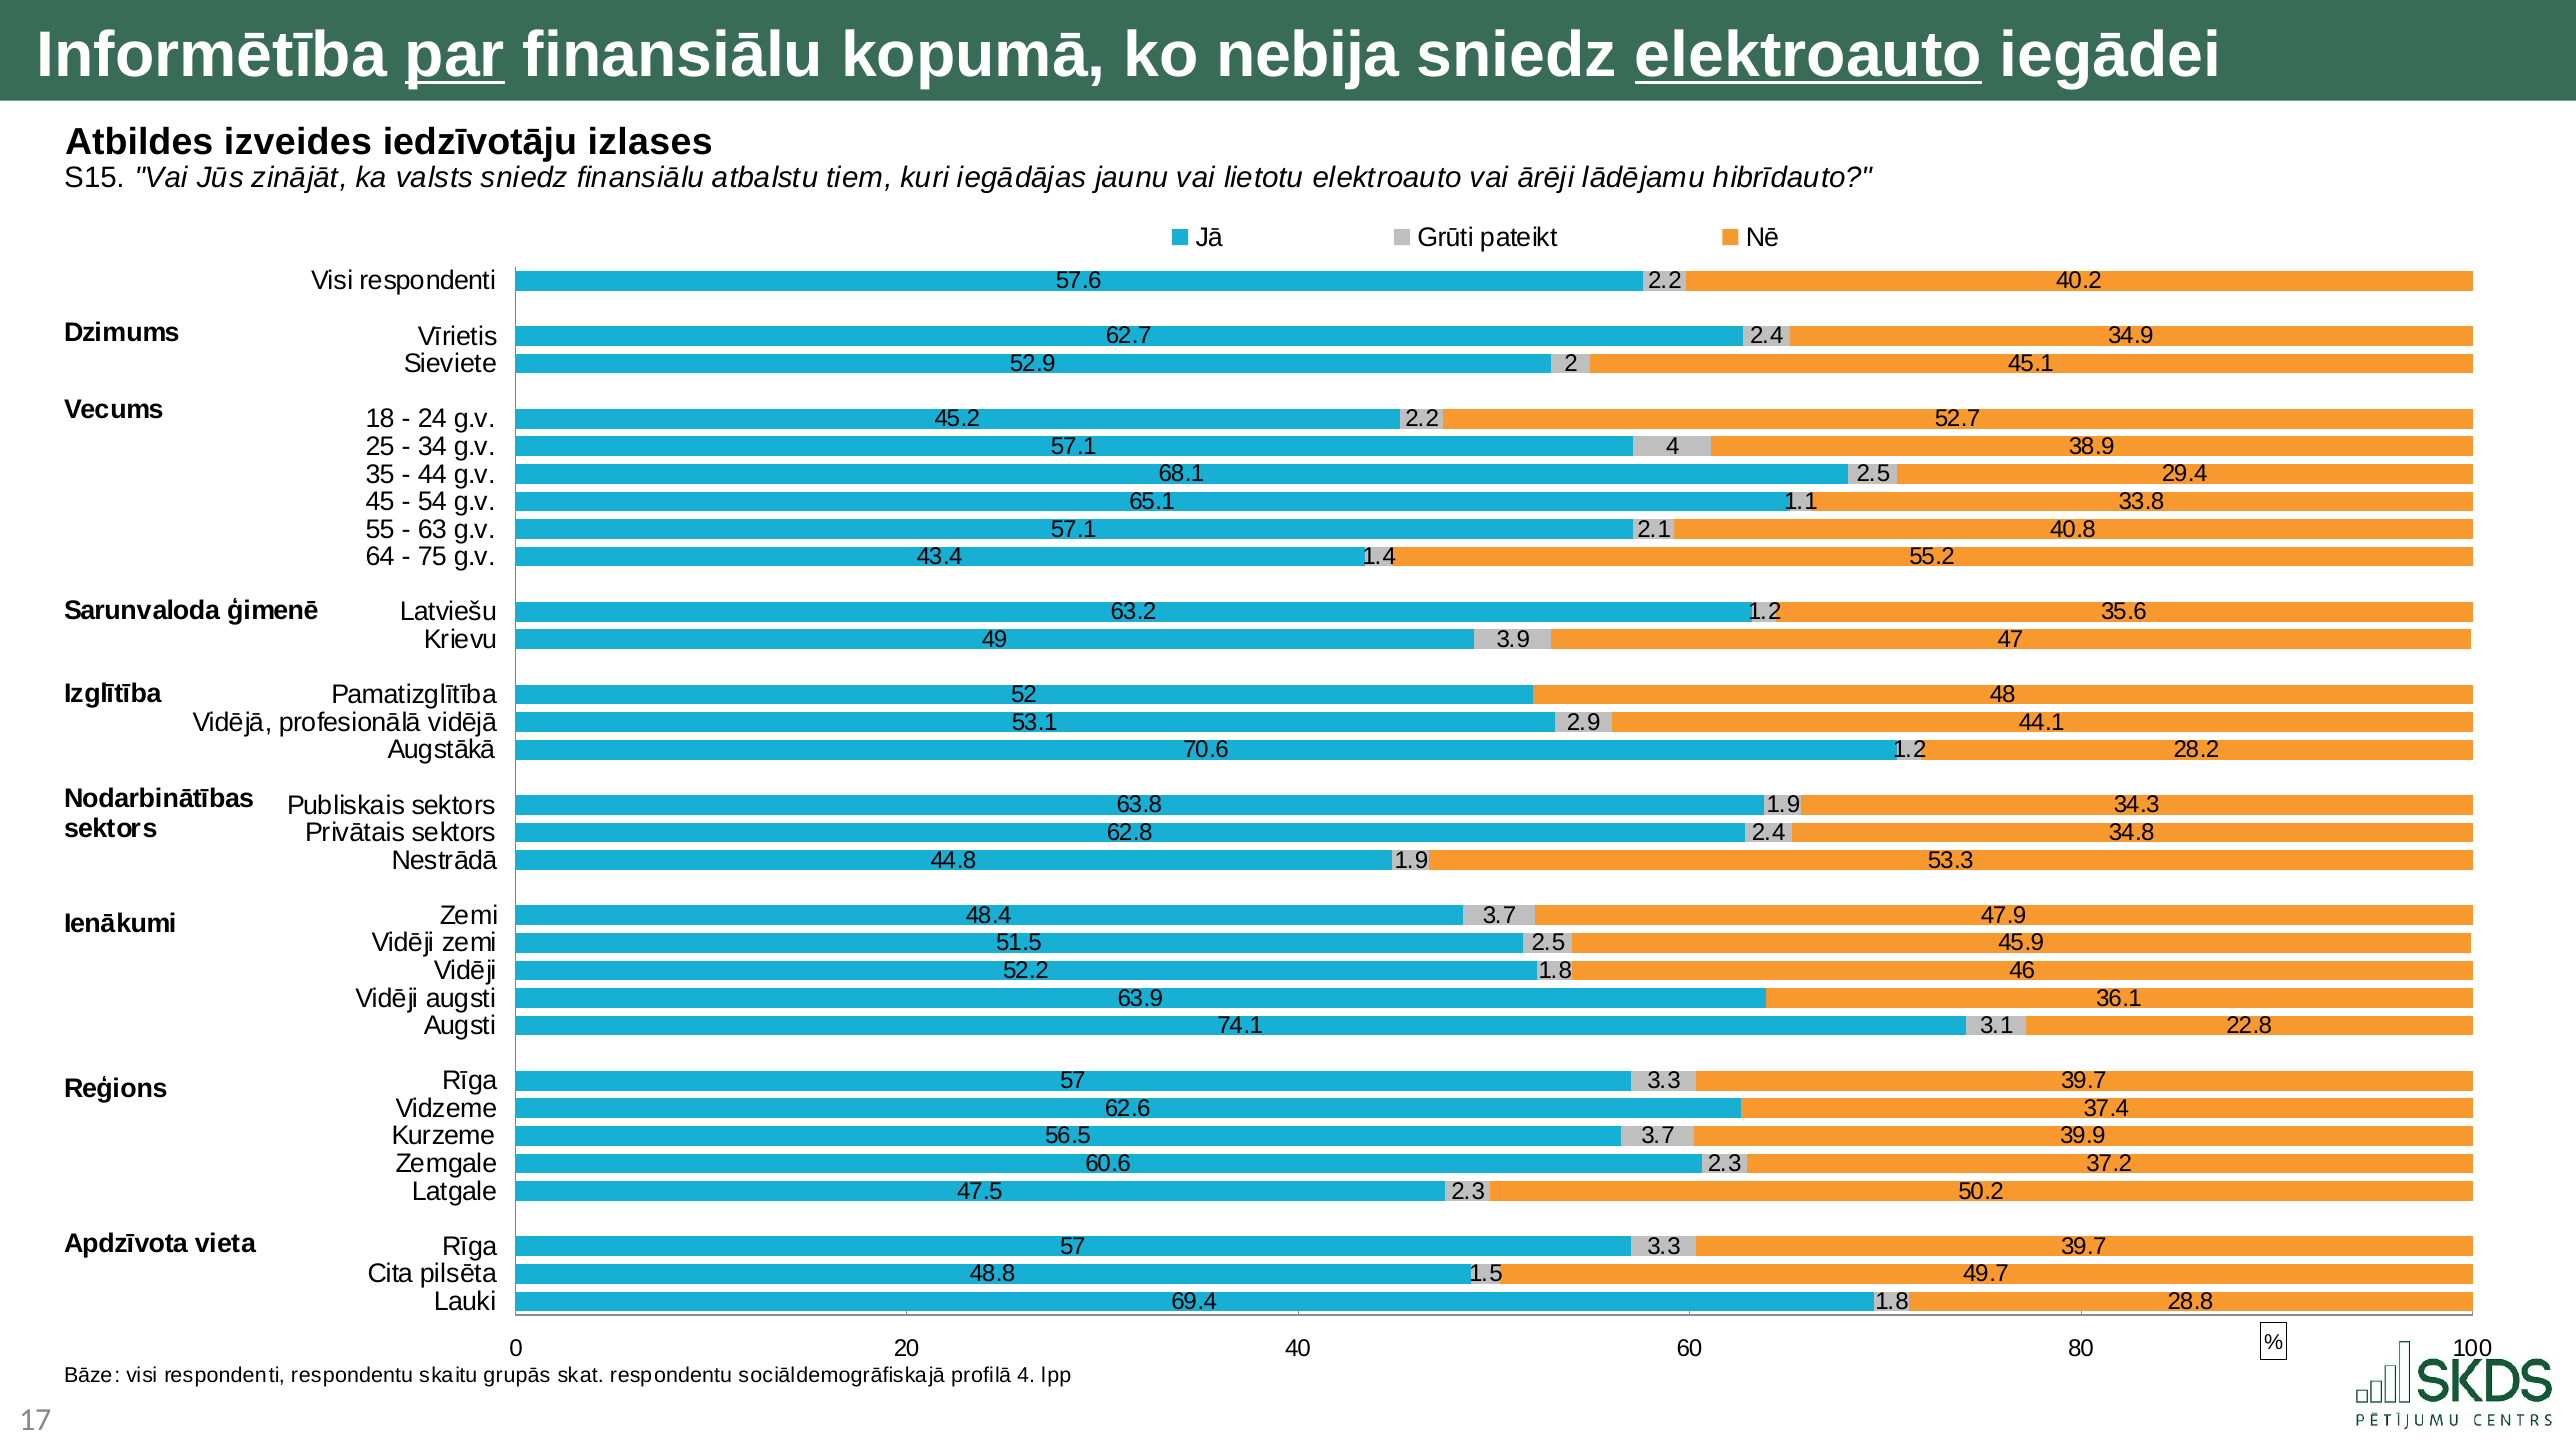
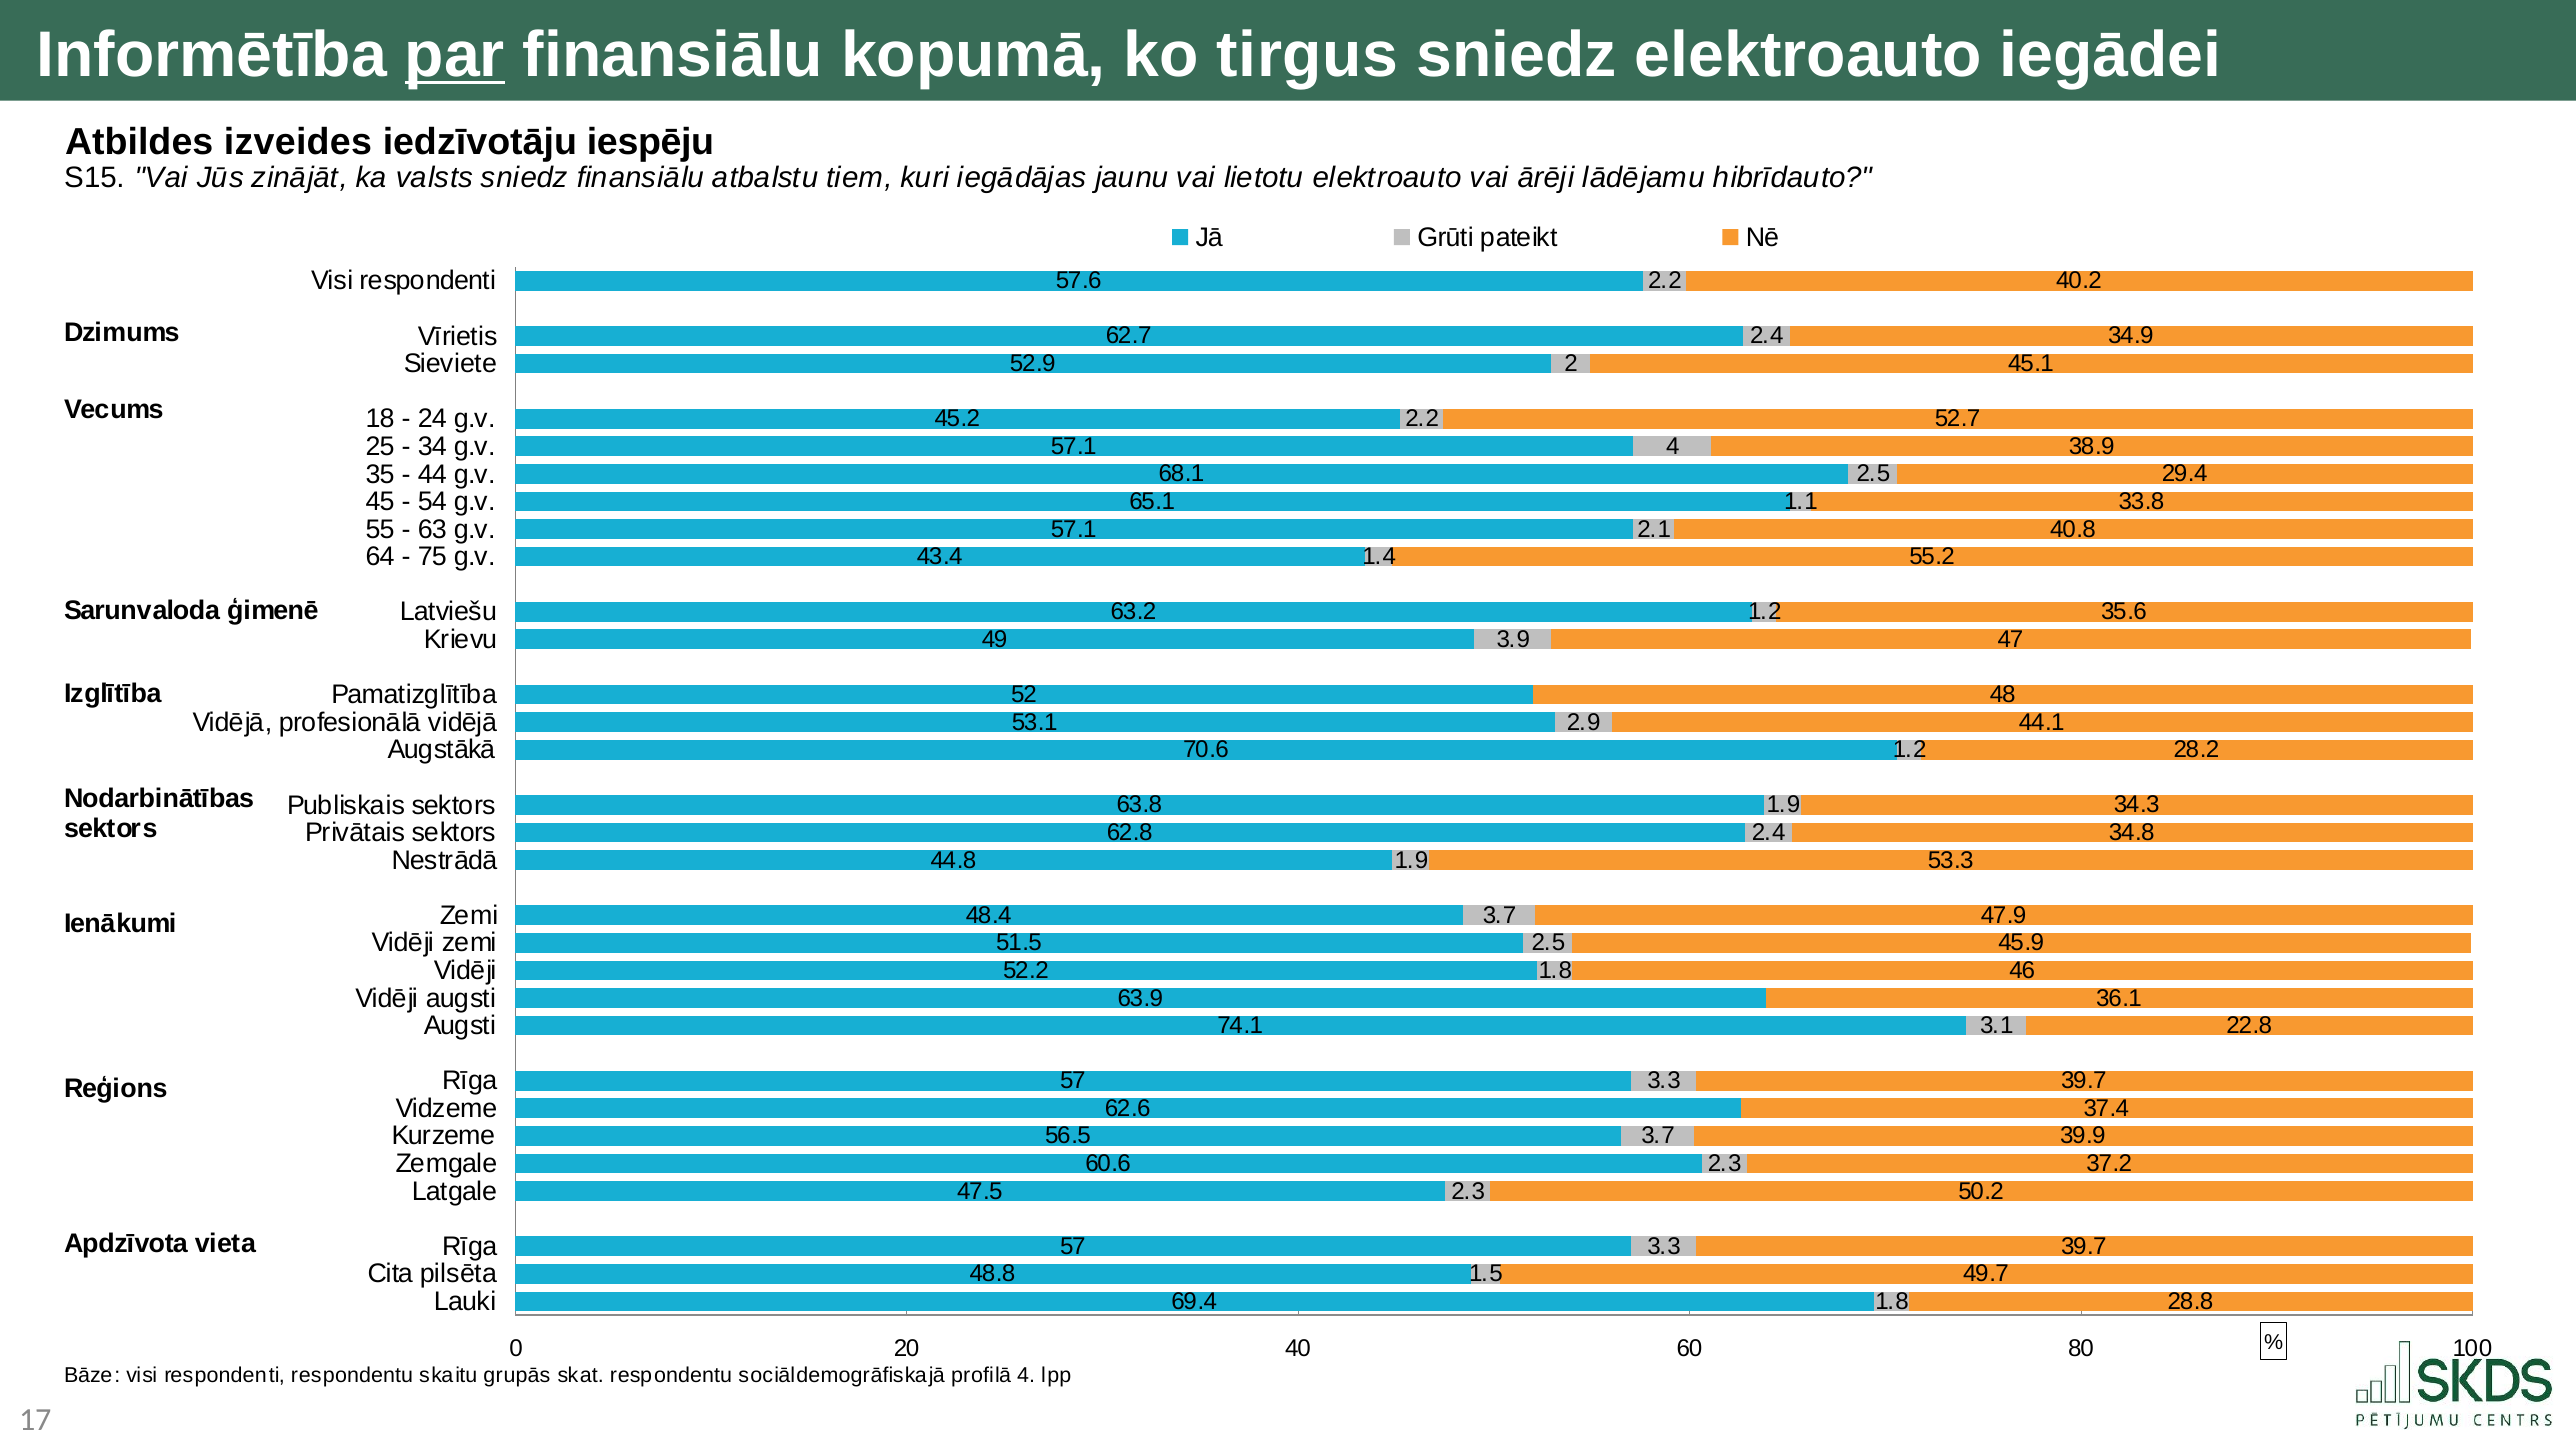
nebija: nebija -> tirgus (1307, 55)
elektroauto underline: present -> none (1808, 55)
izlases: izlases -> iespēju (650, 142)
